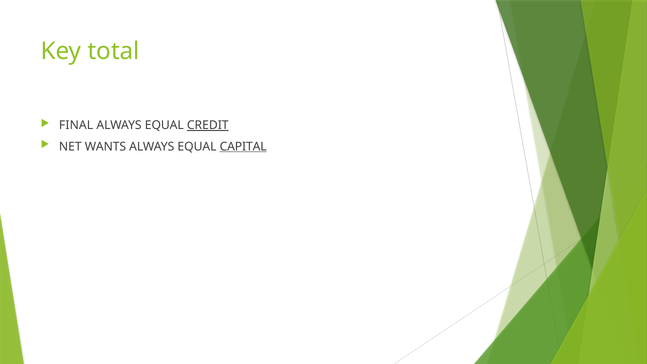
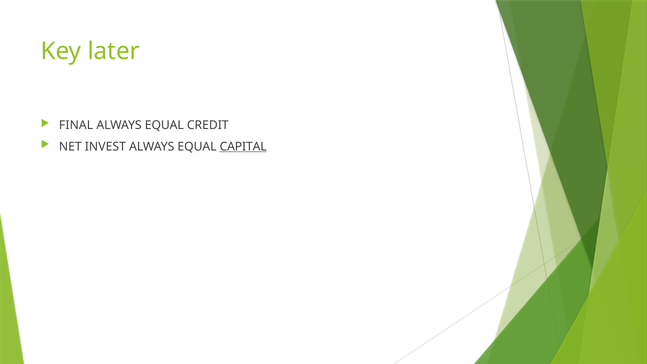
total: total -> later (114, 51)
CREDIT underline: present -> none (208, 125)
WANTS: WANTS -> INVEST (105, 147)
